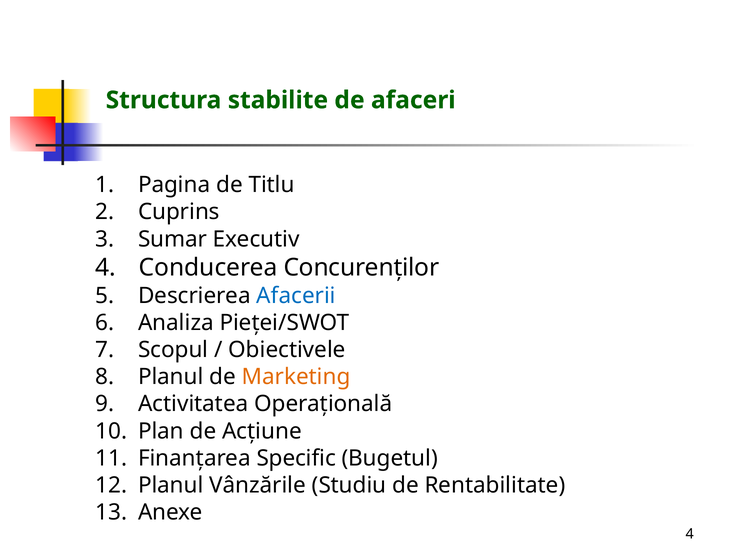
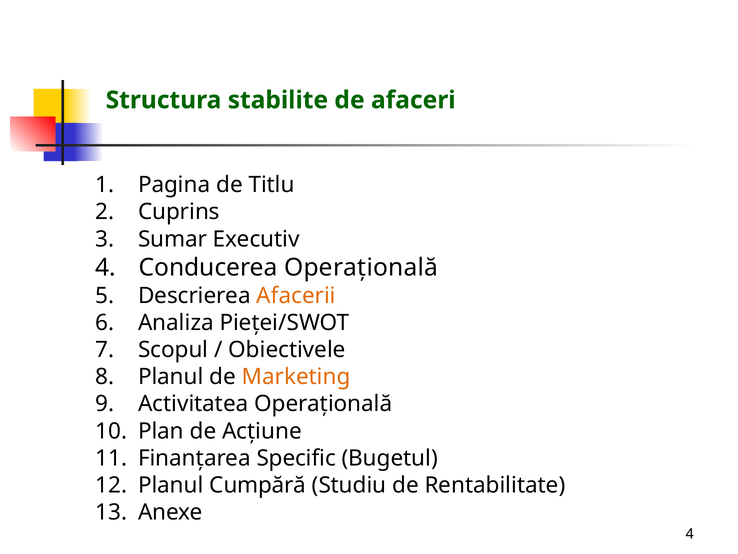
Conducerea Concurenţilor: Concurenţilor -> Operaţională (361, 267)
Afacerii colour: blue -> orange (296, 295)
Vânzările: Vânzările -> Cumpără (258, 485)
